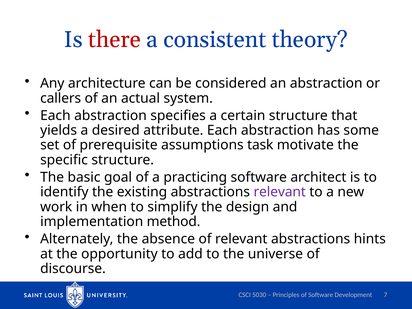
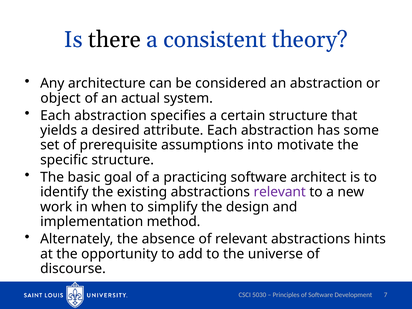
there colour: red -> black (114, 40)
callers: callers -> object (61, 98)
task: task -> into (260, 145)
